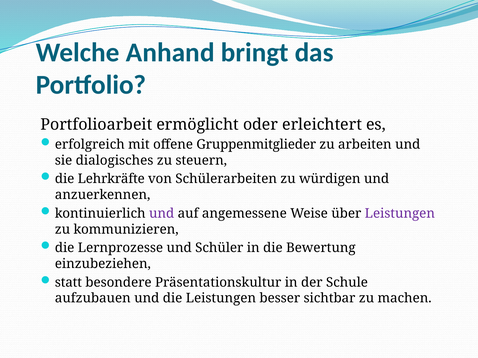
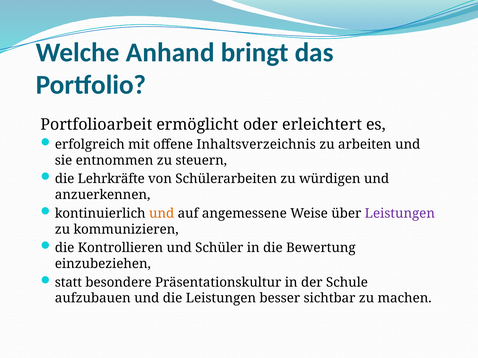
Gruppenmitglieder: Gruppenmitglieder -> Inhaltsverzeichnis (256, 145)
dialogisches: dialogisches -> entnommen (115, 161)
und colour: purple -> orange (162, 214)
Lernprozesse: Lernprozesse -> Kontrollieren (120, 248)
